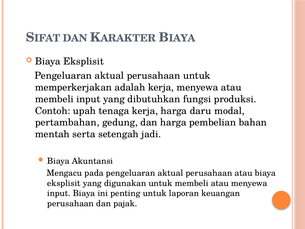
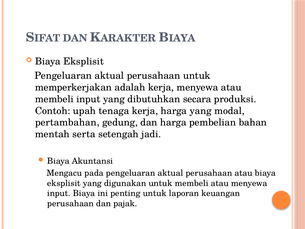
fungsi: fungsi -> secara (197, 99)
harga daru: daru -> yang (201, 111)
